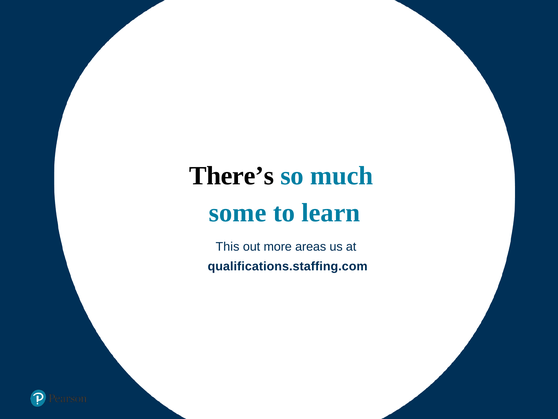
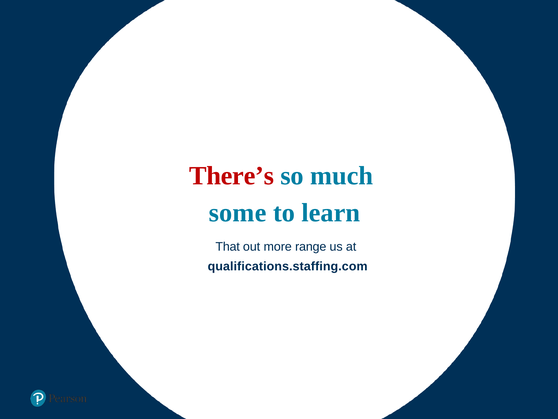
There’s colour: black -> red (232, 176)
This: This -> That (228, 247)
areas: areas -> range (311, 247)
